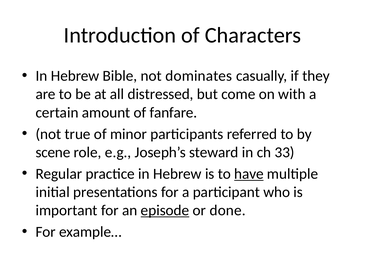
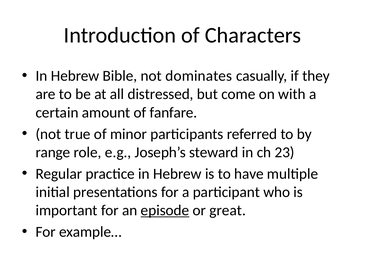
scene: scene -> range (53, 152)
33: 33 -> 23 (285, 152)
have underline: present -> none (249, 174)
done: done -> great (228, 210)
